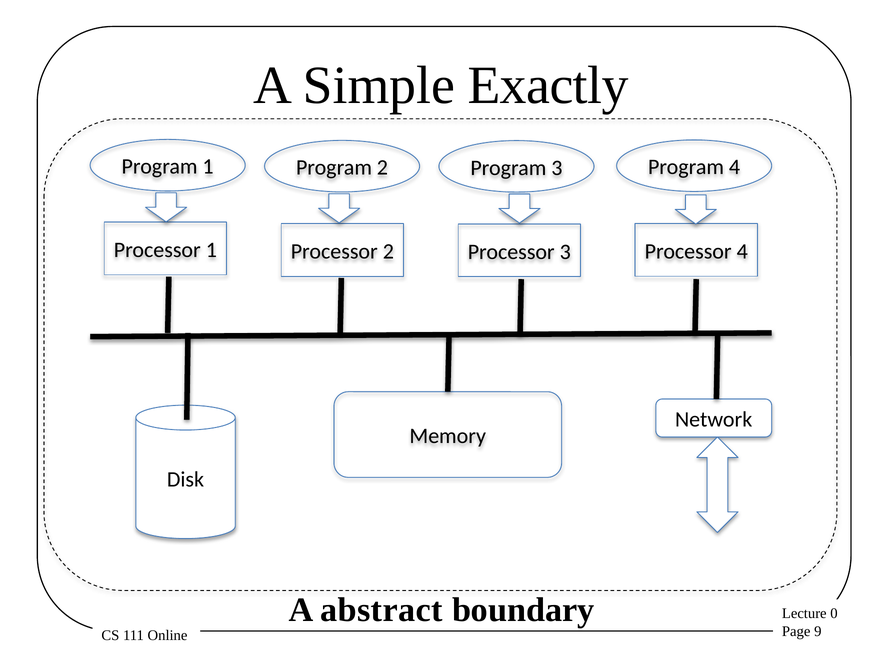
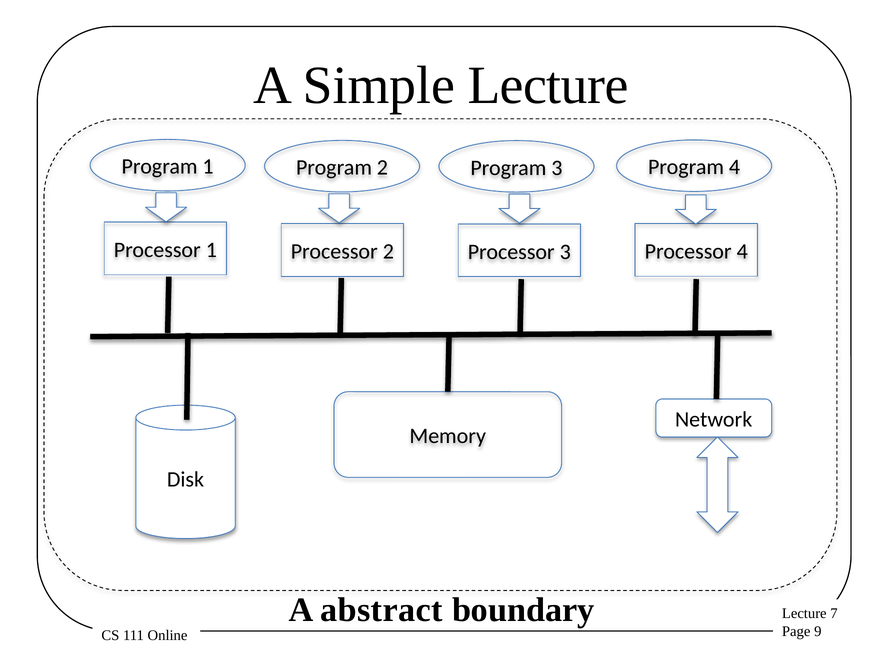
Simple Exactly: Exactly -> Lecture (548, 85)
0: 0 -> 7 (834, 613)
